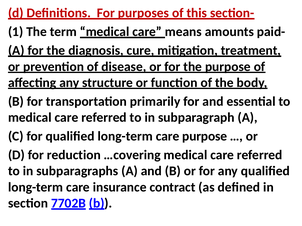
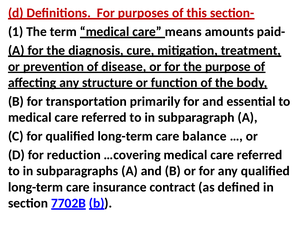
care purpose: purpose -> balance (204, 137)
